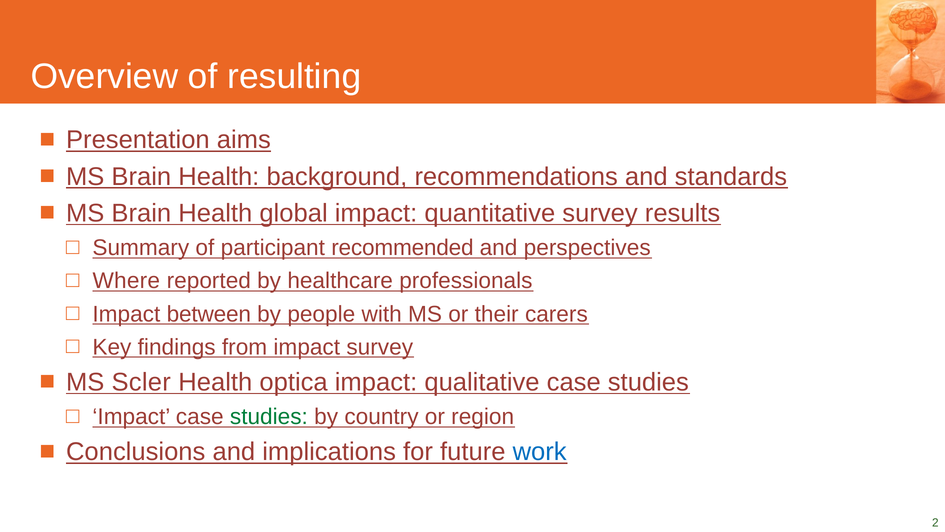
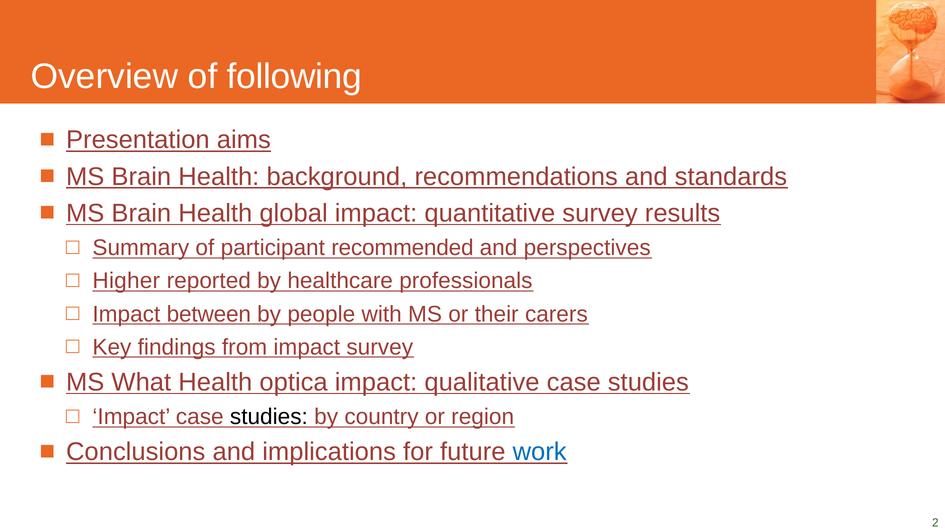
resulting: resulting -> following (294, 76)
Where: Where -> Higher (126, 281)
Scler: Scler -> What (141, 382)
studies colour: green -> black (269, 416)
